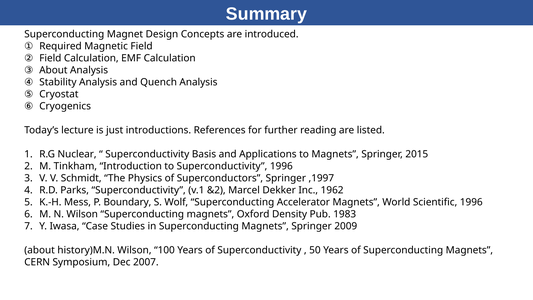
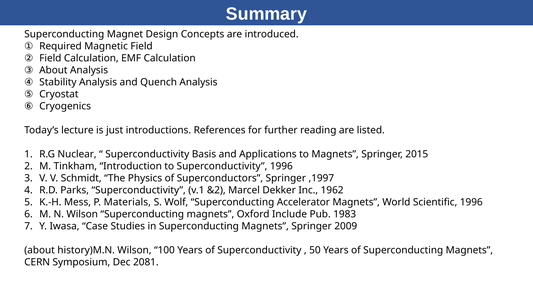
Boundary: Boundary -> Materials (127, 202)
Density: Density -> Include (290, 214)
2007: 2007 -> 2081 (146, 262)
